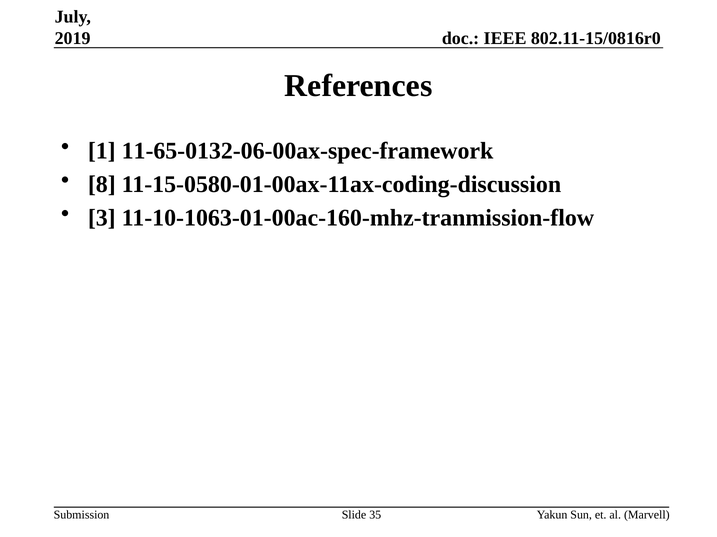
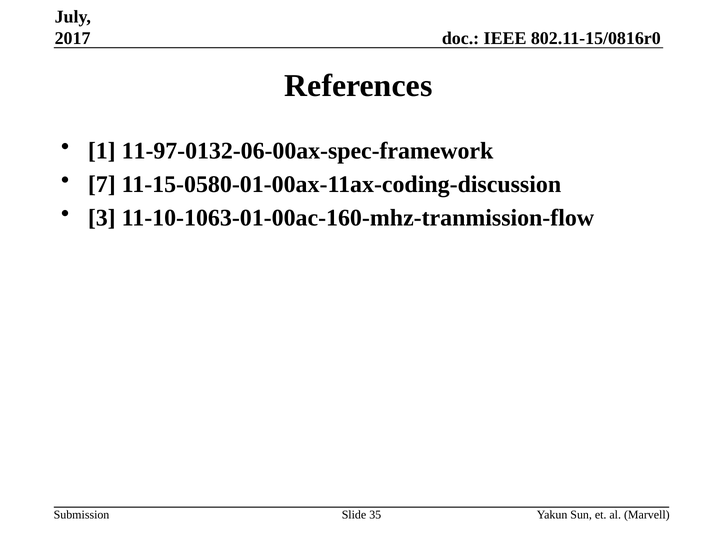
2019: 2019 -> 2017 (73, 38)
11-65-0132-06-00ax-spec-framework: 11-65-0132-06-00ax-spec-framework -> 11-97-0132-06-00ax-spec-framework (308, 151)
8: 8 -> 7 (102, 185)
